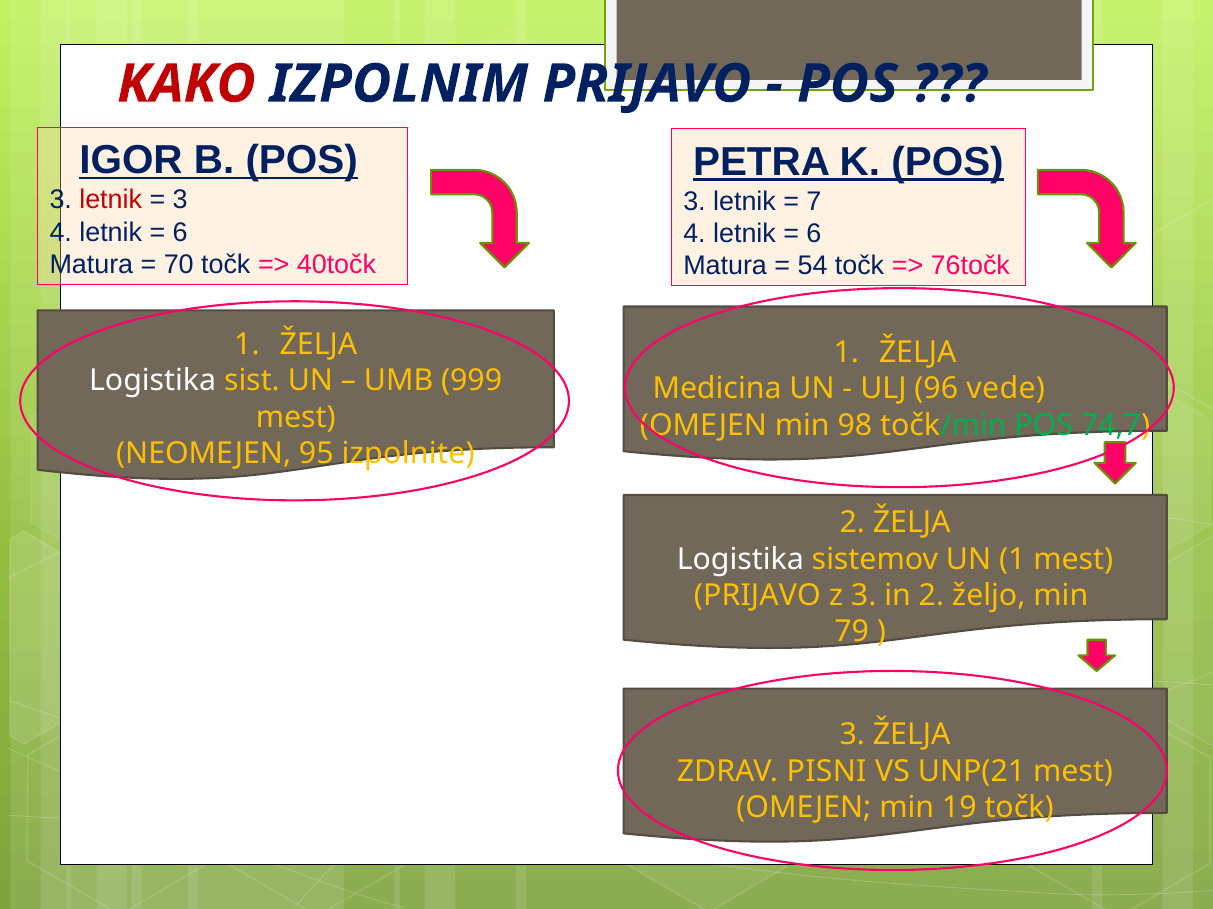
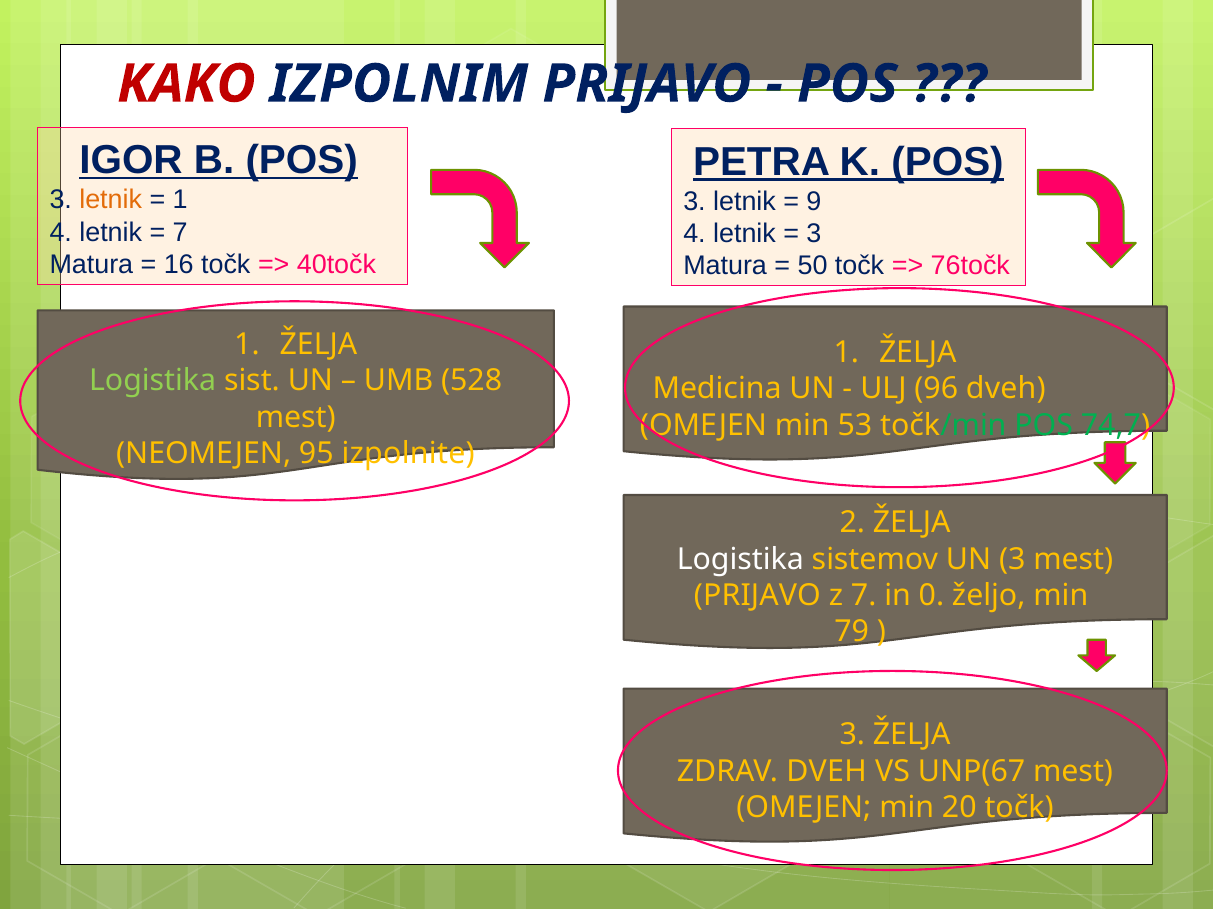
letnik colour: red -> orange (111, 200)
3: 3 -> 1 (180, 200)
7: 7 -> 9 (814, 201)
6: 6 -> 7 (180, 232)
6: 6 -> 3 (814, 234)
70: 70 -> 16 (179, 265)
54: 54 -> 50 (813, 266)
Logistika colour: white -> light green (153, 381)
999: 999 -> 528 (472, 381)
96 vede: vede -> dveh (1006, 389)
98: 98 -> 53 (855, 426)
UN 1: 1 -> 3 (1012, 560)
z 3: 3 -> 7 (864, 596)
in 2: 2 -> 0 (931, 596)
ZDRAV PISNI: PISNI -> DVEH (827, 772)
UNP(21: UNP(21 -> UNP(67 (972, 772)
19: 19 -> 20 (959, 808)
